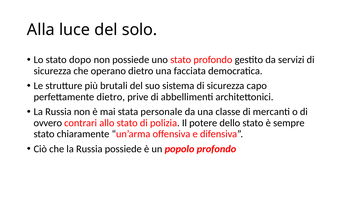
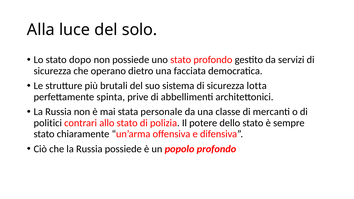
capo: capo -> lotta (257, 86)
perfettamente dietro: dietro -> spinta (111, 97)
ovvero: ovvero -> politici (48, 123)
